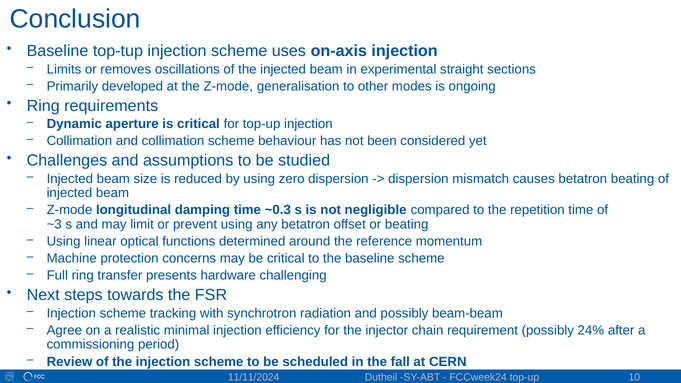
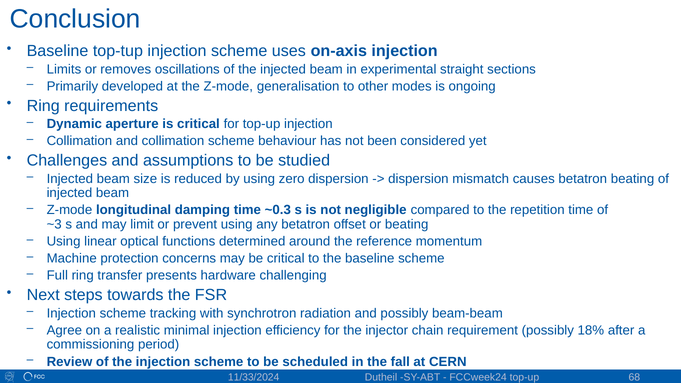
24%: 24% -> 18% (591, 330)
11/11/2024: 11/11/2024 -> 11/33/2024 (254, 378)
10: 10 -> 68 (634, 378)
